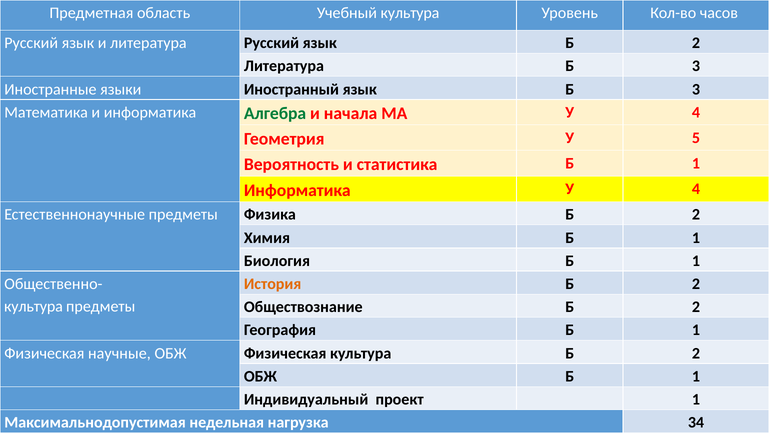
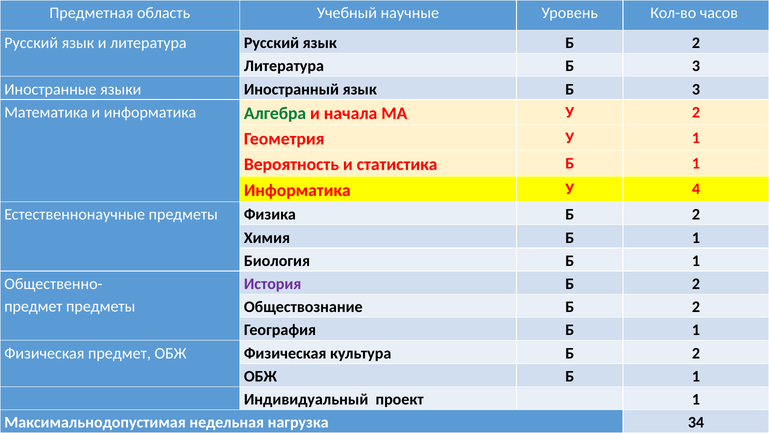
Учебный культура: культура -> научные (410, 13)
МА У 4: 4 -> 2 (696, 112)
У 5: 5 -> 1 (696, 138)
История colour: orange -> purple (273, 284)
культура: культура -> предмет (33, 306)
Физическая научные: научные -> предмет (119, 353)
